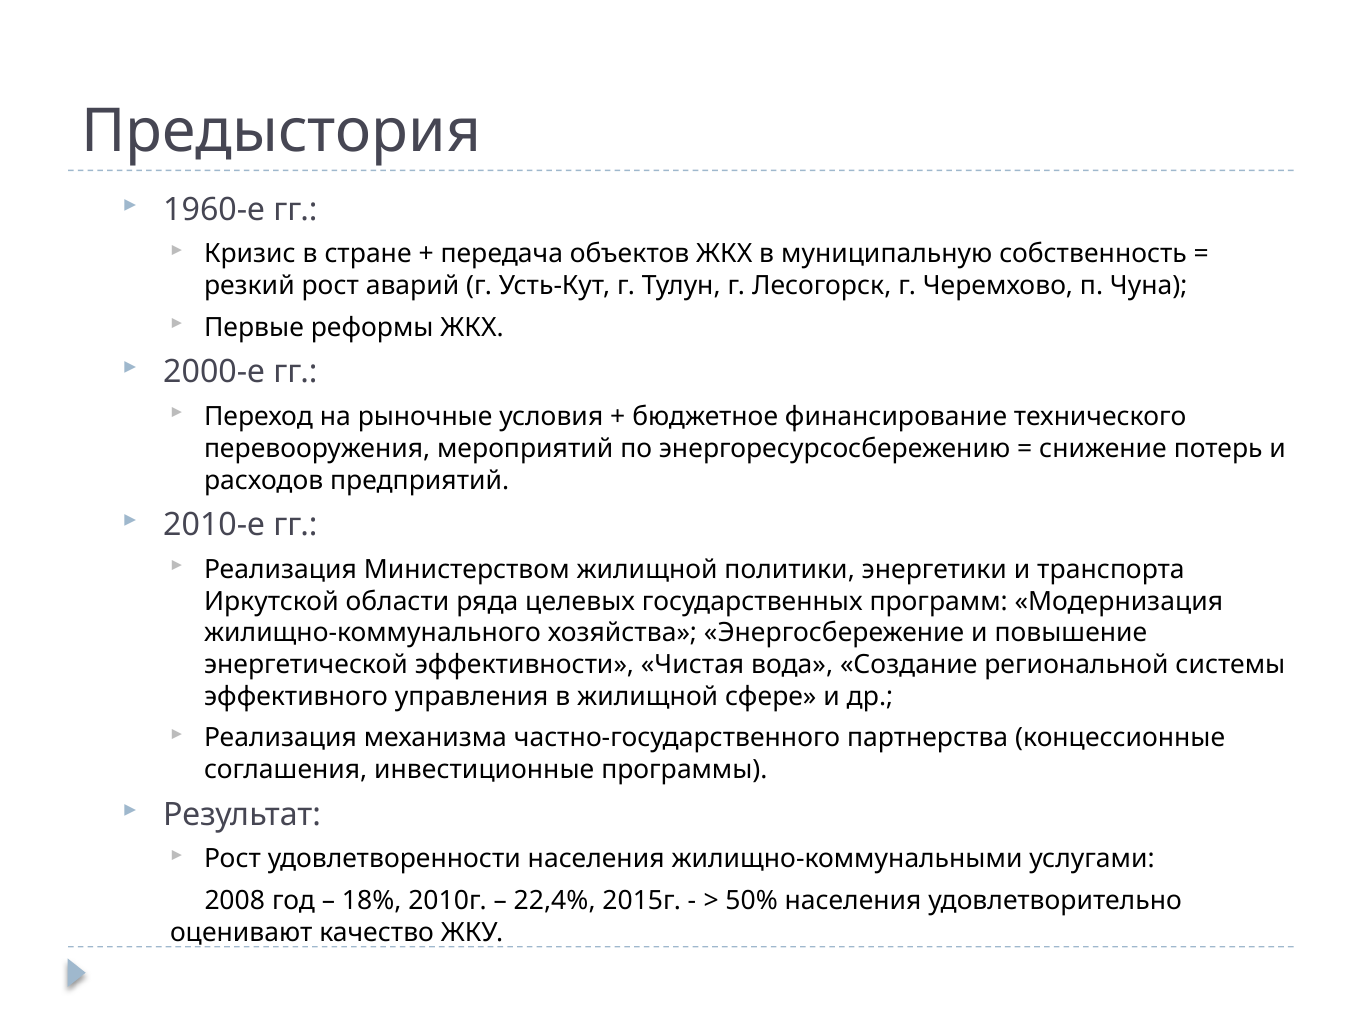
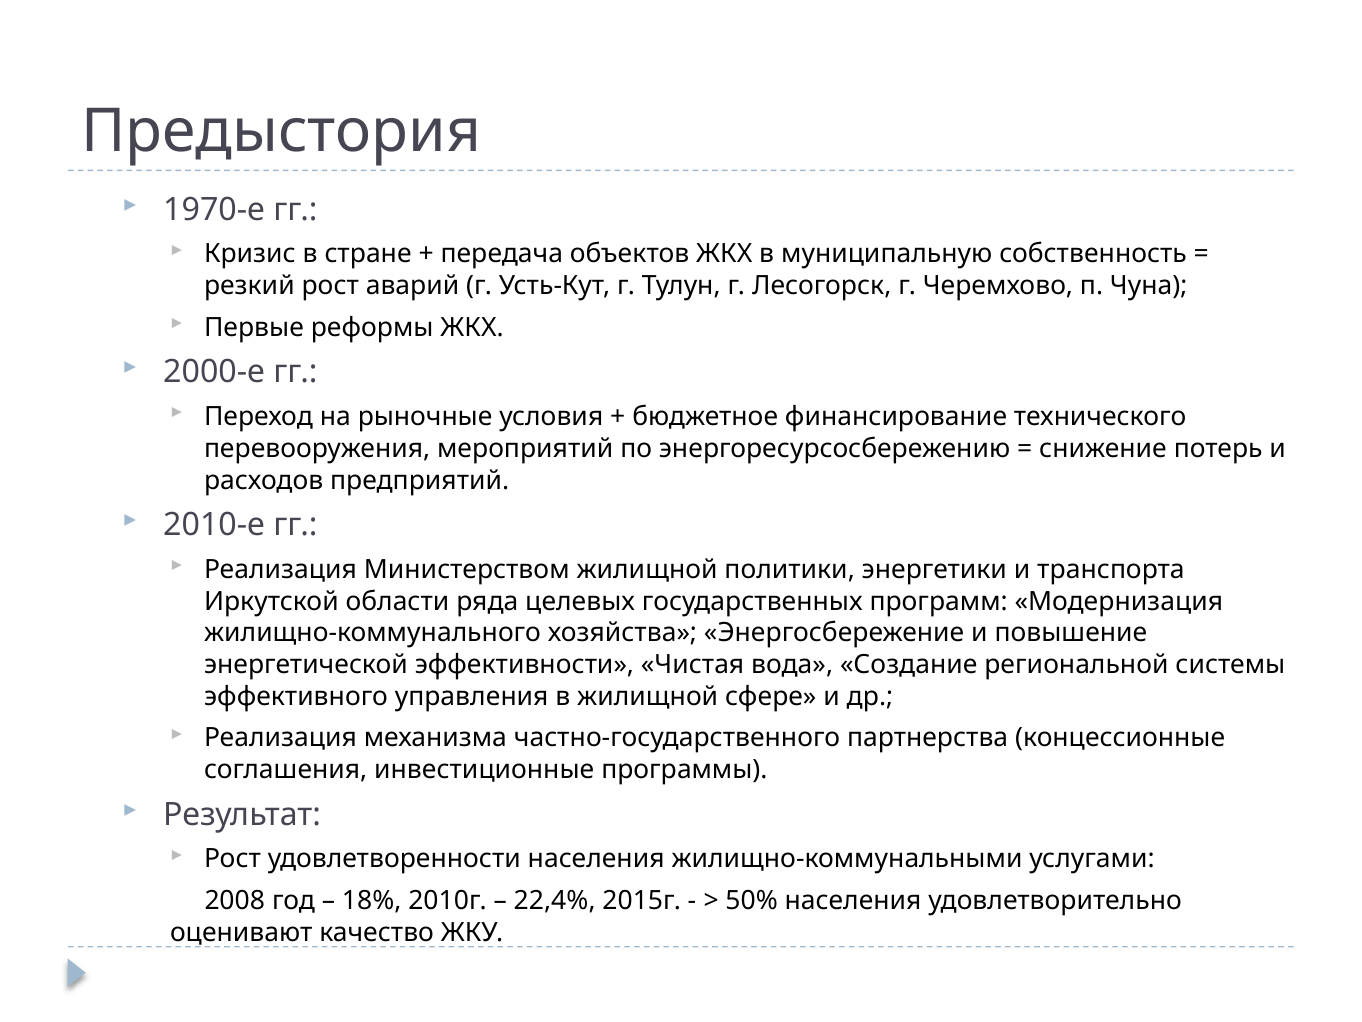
1960-е: 1960-е -> 1970-е (214, 210)
